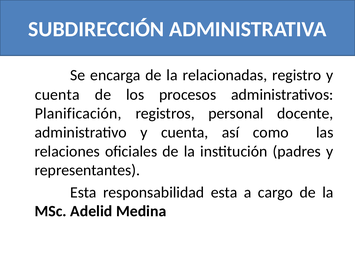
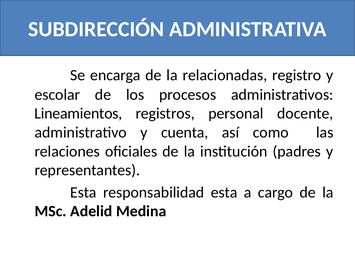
cuenta: cuenta -> escolar (57, 95)
Planificación: Planificación -> Lineamientos (78, 114)
